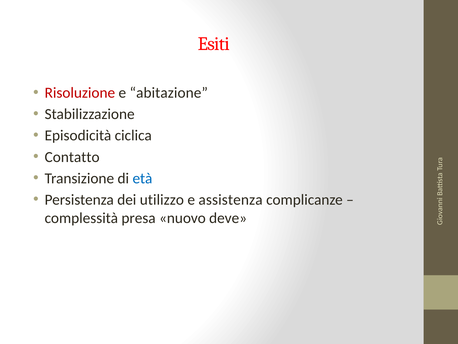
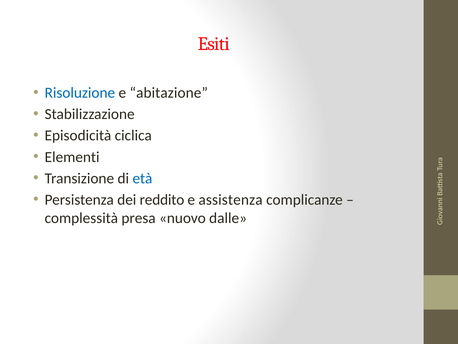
Risoluzione colour: red -> blue (80, 93)
Contatto: Contatto -> Elementi (72, 157)
utilizzo: utilizzo -> reddito (162, 200)
deve: deve -> dalle (228, 218)
